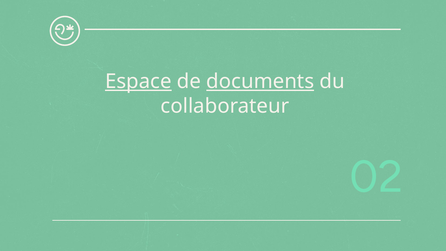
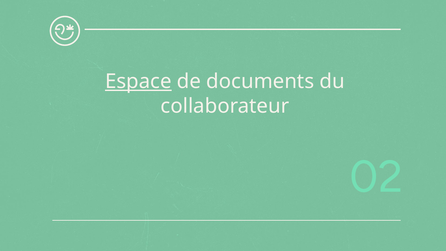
documents underline: present -> none (260, 81)
